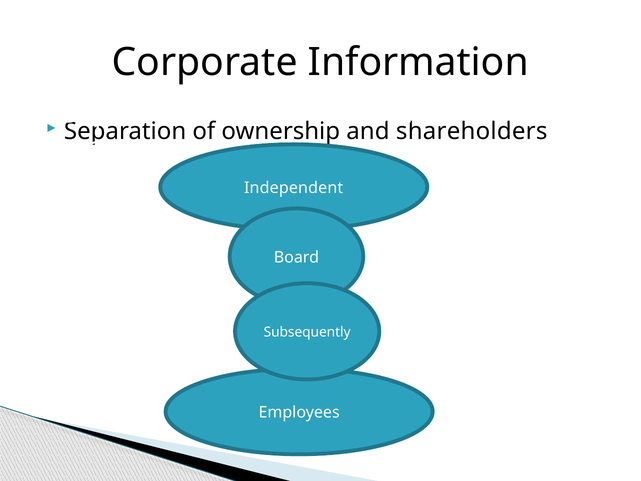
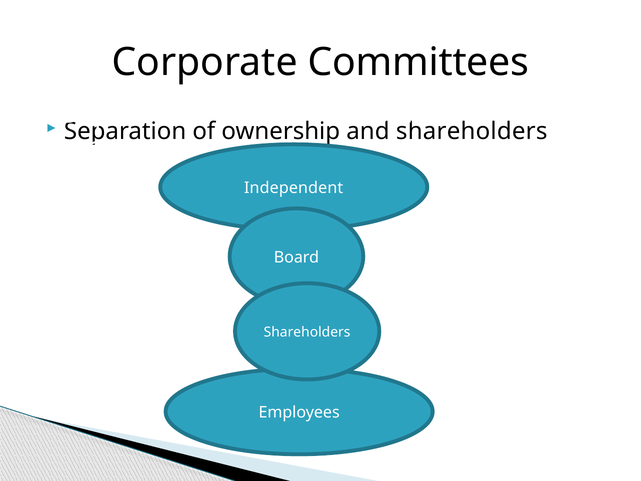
Information: Information -> Committees (418, 62)
Subsequently: Subsequently -> Shareholders (307, 332)
